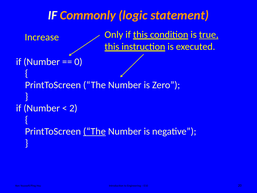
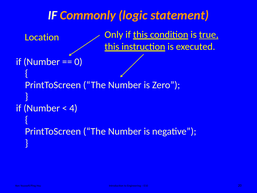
Increase: Increase -> Location (42, 37)
2: 2 -> 4 (73, 108)
The underline: present -> none (94, 131)
